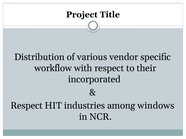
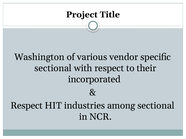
Distribution: Distribution -> Washington (39, 57)
workflow: workflow -> sectional (53, 68)
among windows: windows -> sectional (156, 106)
